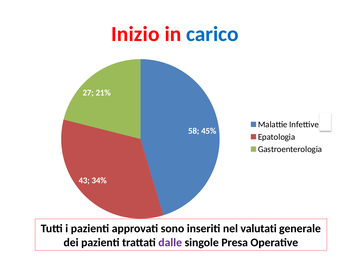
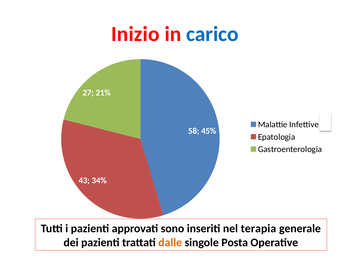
valutati: valutati -> terapia (258, 228)
dalle colour: purple -> orange (170, 242)
Presa: Presa -> Posta (235, 242)
